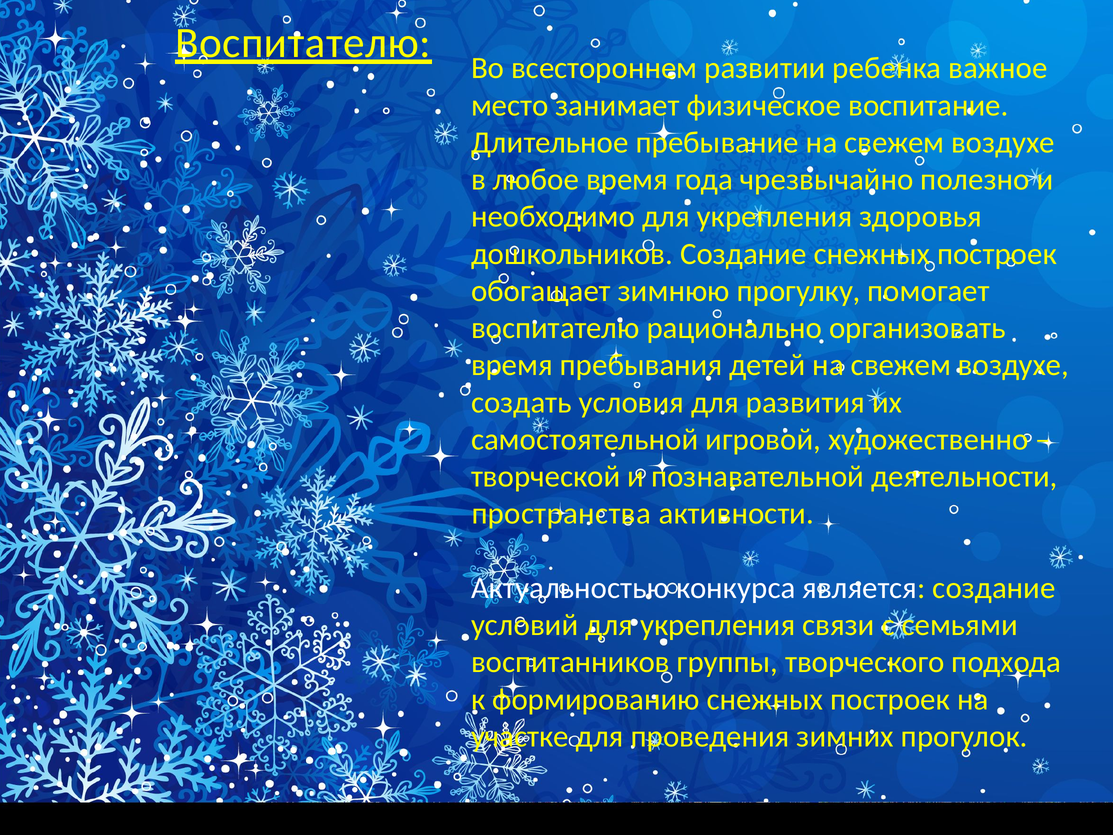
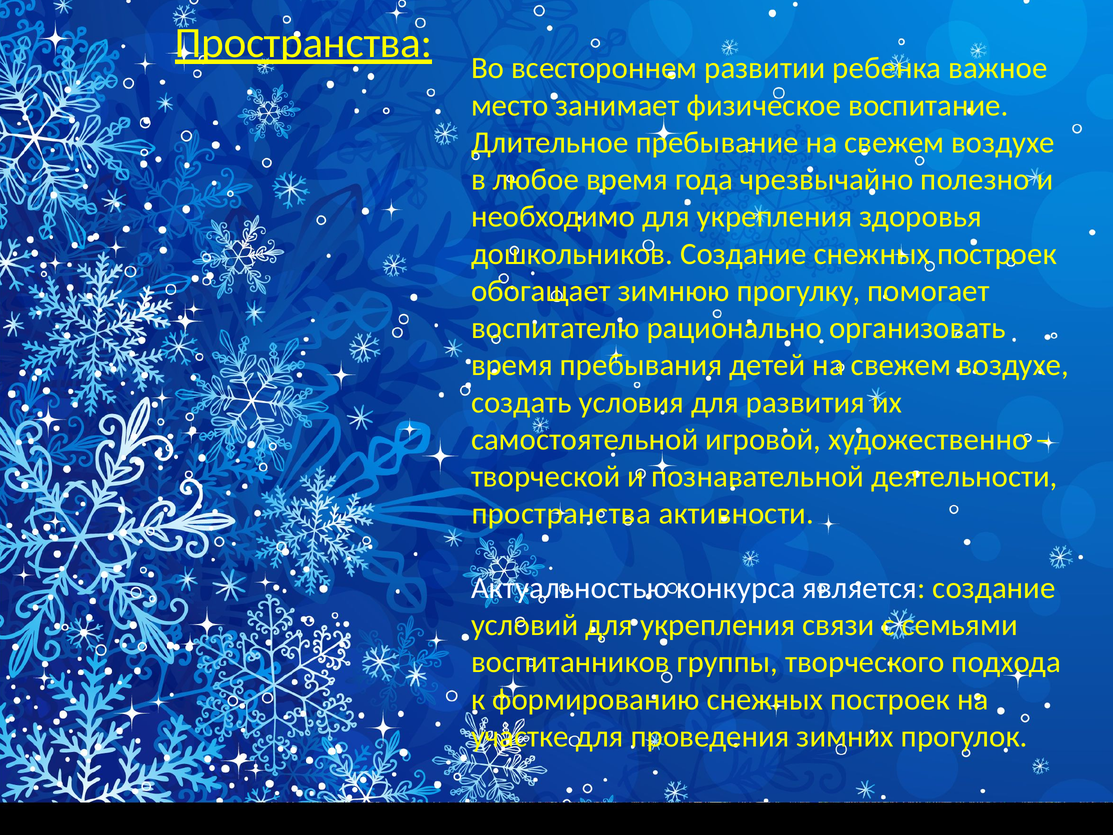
Воспитателю: Воспитателю -> Пространства (303, 43)
